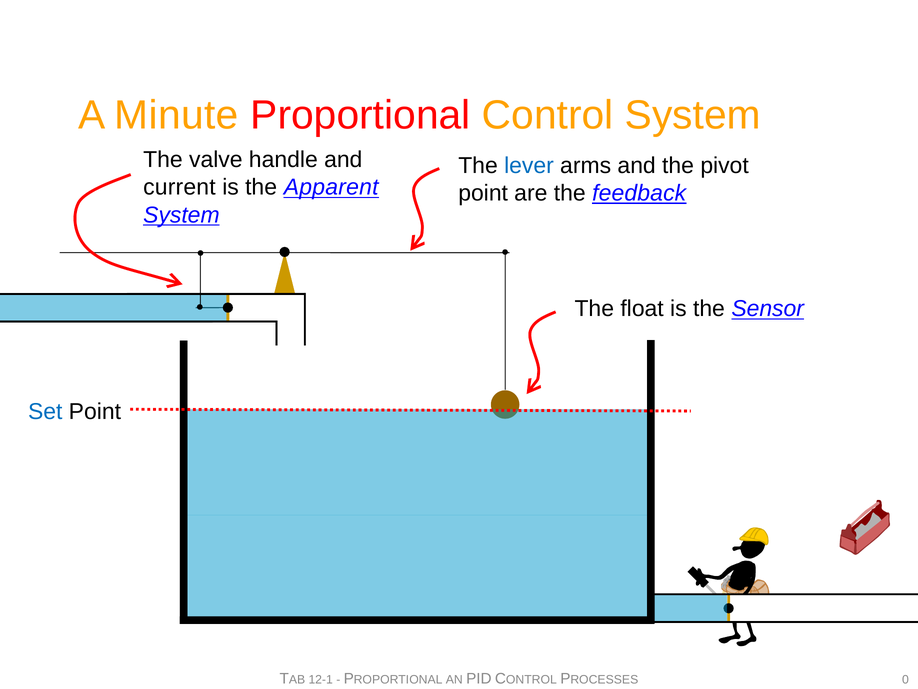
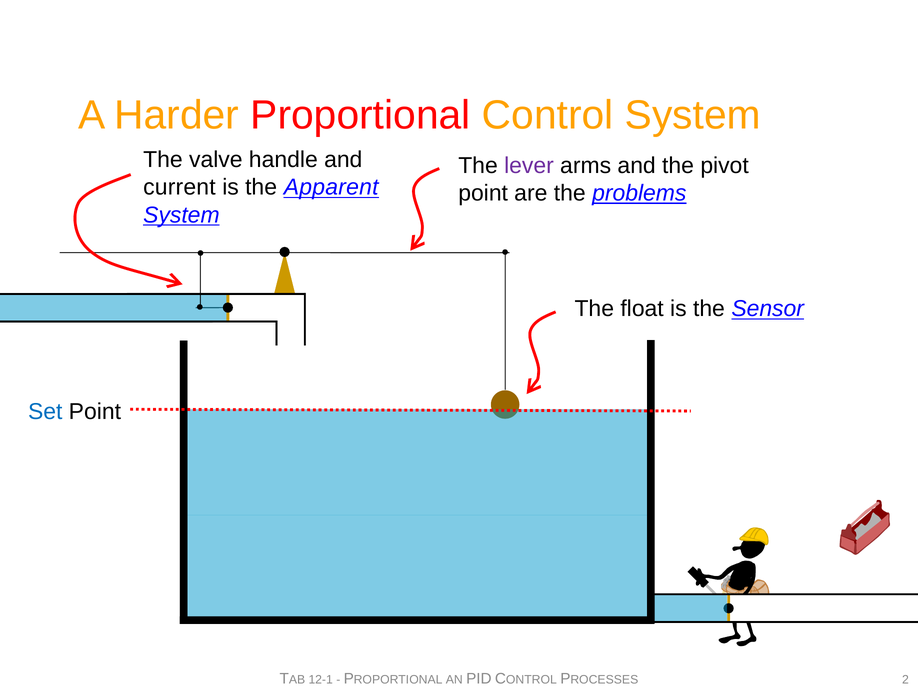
Minute: Minute -> Harder (177, 115)
lever colour: blue -> purple (529, 165)
feedback: feedback -> problems (639, 193)
0: 0 -> 2 (905, 679)
